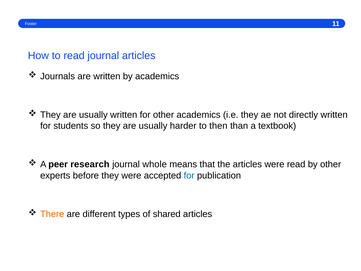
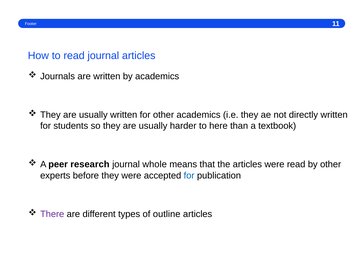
then: then -> here (218, 126)
There colour: orange -> purple (52, 214)
shared: shared -> outline (167, 214)
